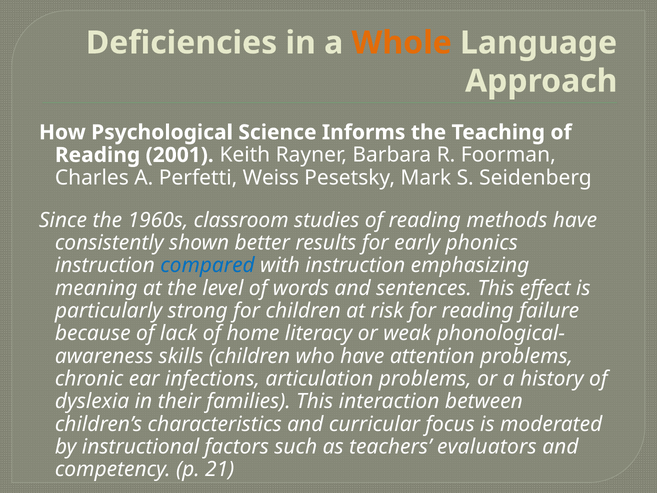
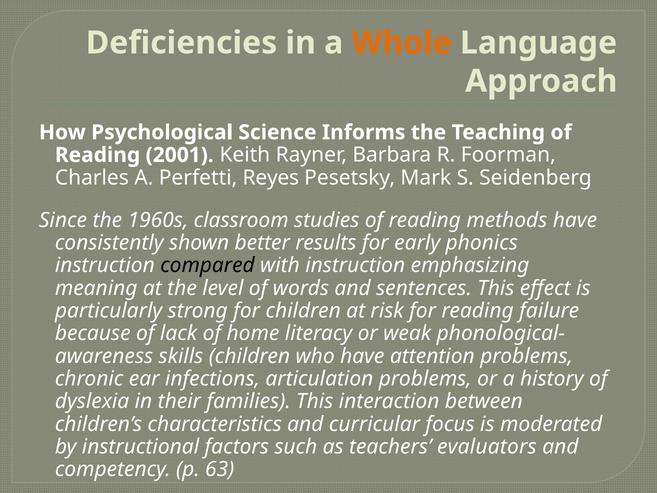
Weiss: Weiss -> Reyes (271, 178)
compared colour: blue -> black (207, 265)
21: 21 -> 63 (220, 469)
